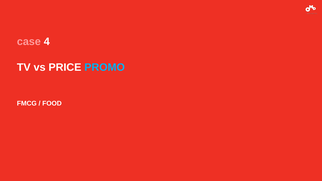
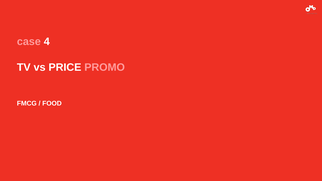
PROMO colour: light blue -> pink (105, 67)
